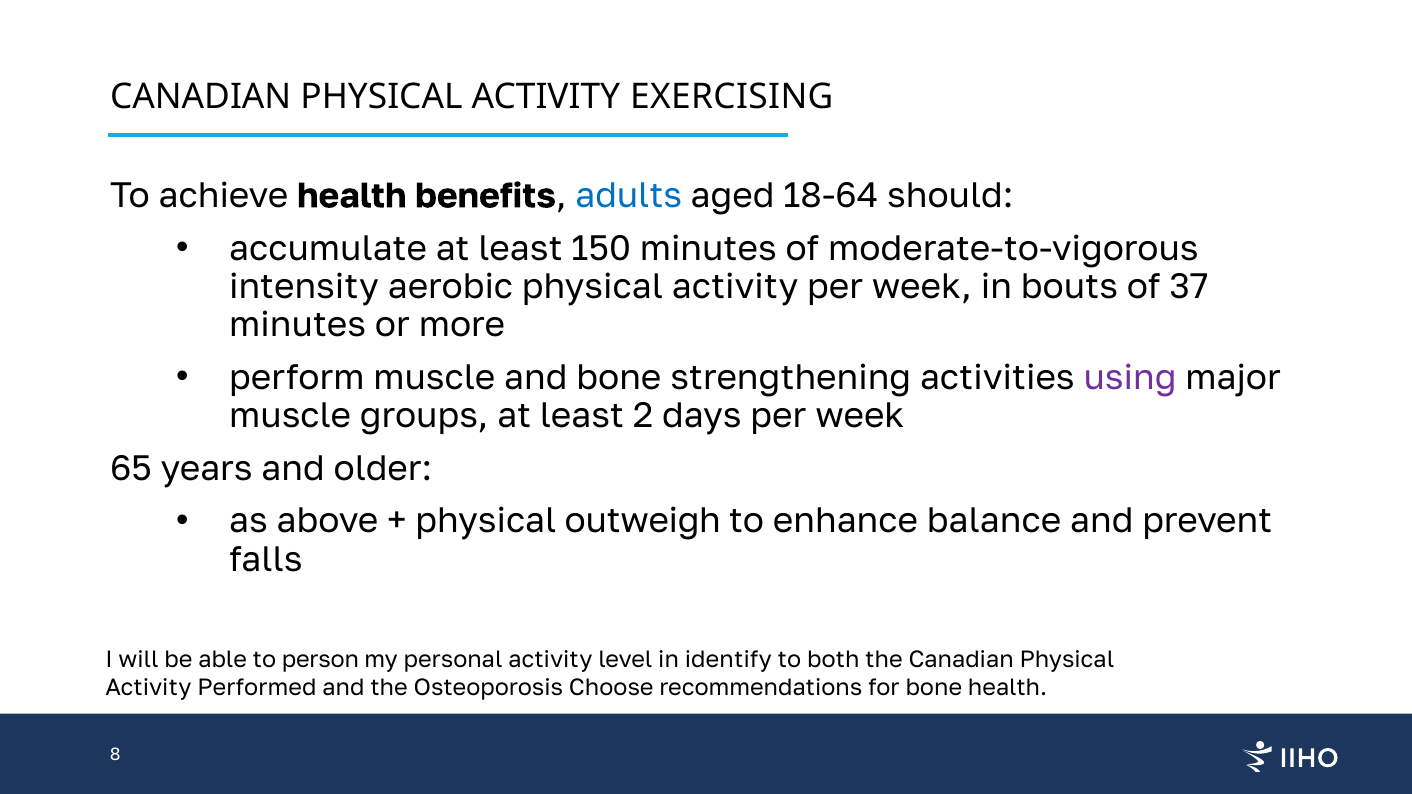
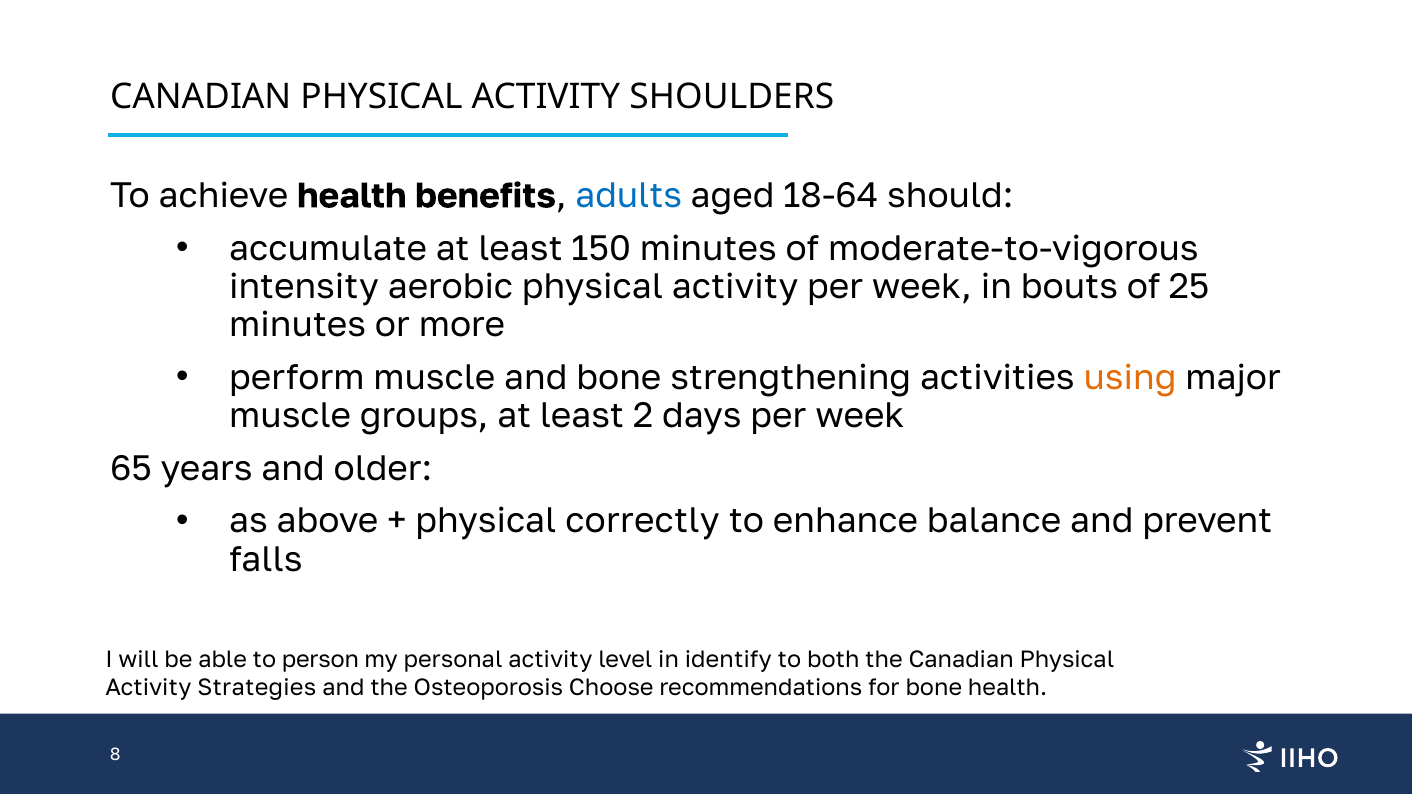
EXERCISING: EXERCISING -> SHOULDERS (732, 97)
37: 37 -> 25 (1189, 287)
using colour: purple -> orange (1130, 378)
outweigh: outweigh -> correctly (643, 521)
Performed: Performed -> Strategies (257, 688)
